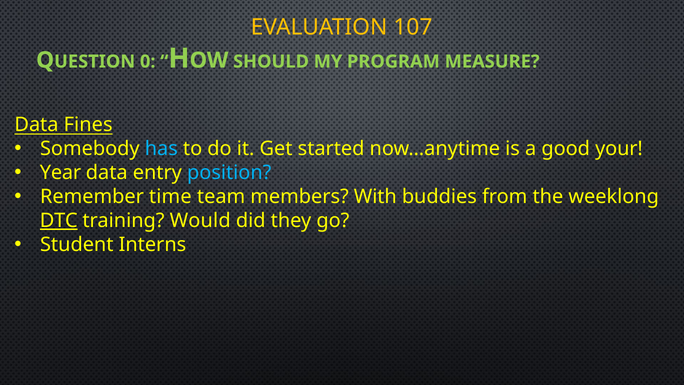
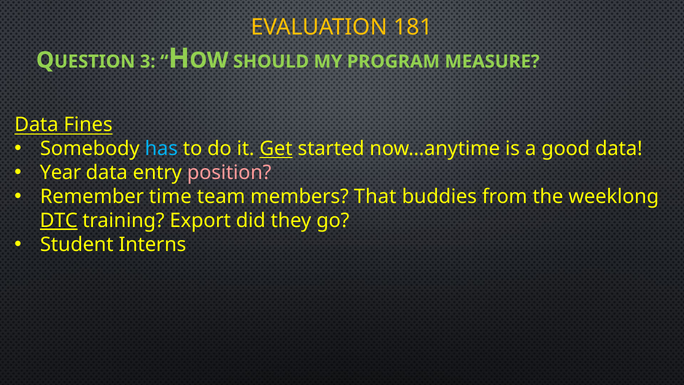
107: 107 -> 181 (413, 27)
0: 0 -> 3 (148, 62)
Get underline: none -> present (276, 149)
good your: your -> data (619, 149)
position colour: light blue -> pink (229, 173)
With: With -> That (375, 197)
Would: Would -> Export (200, 221)
